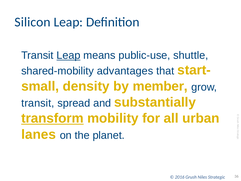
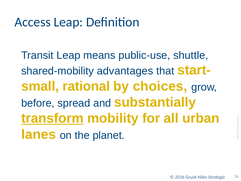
Silicon: Silicon -> Access (33, 22)
Leap underline: present -> none (68, 55)
density: density -> rational (86, 86)
member: member -> choices (160, 86)
transit: transit -> before (38, 103)
